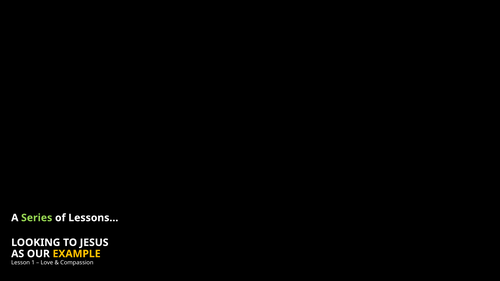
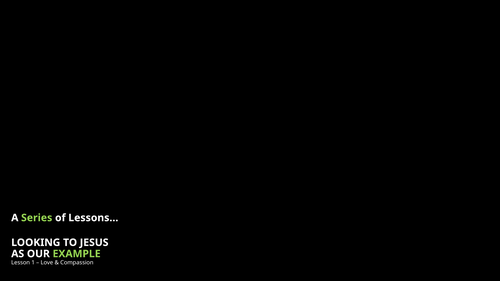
EXAMPLE colour: yellow -> light green (77, 254)
